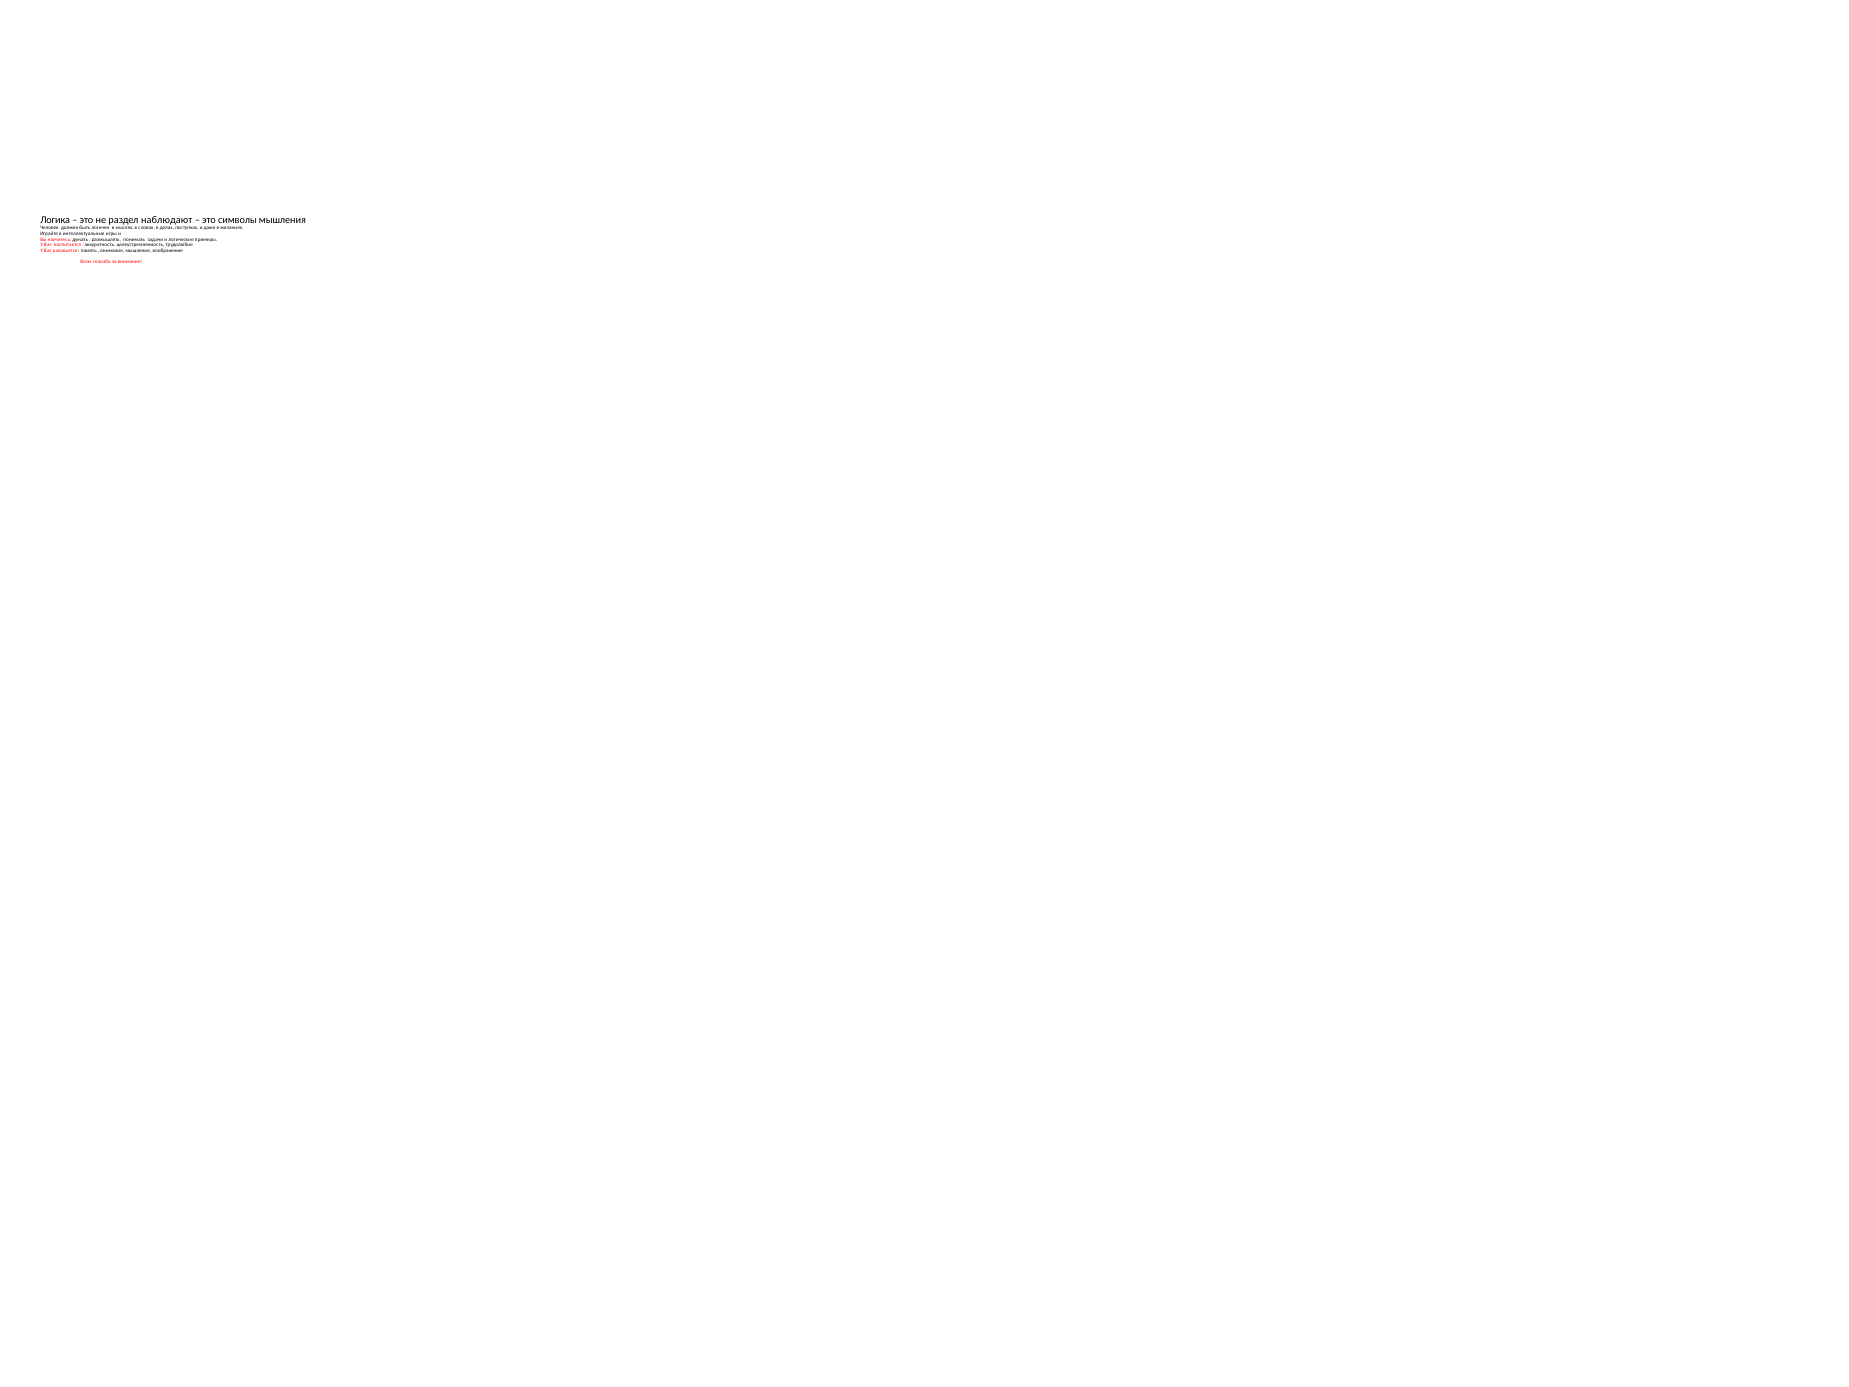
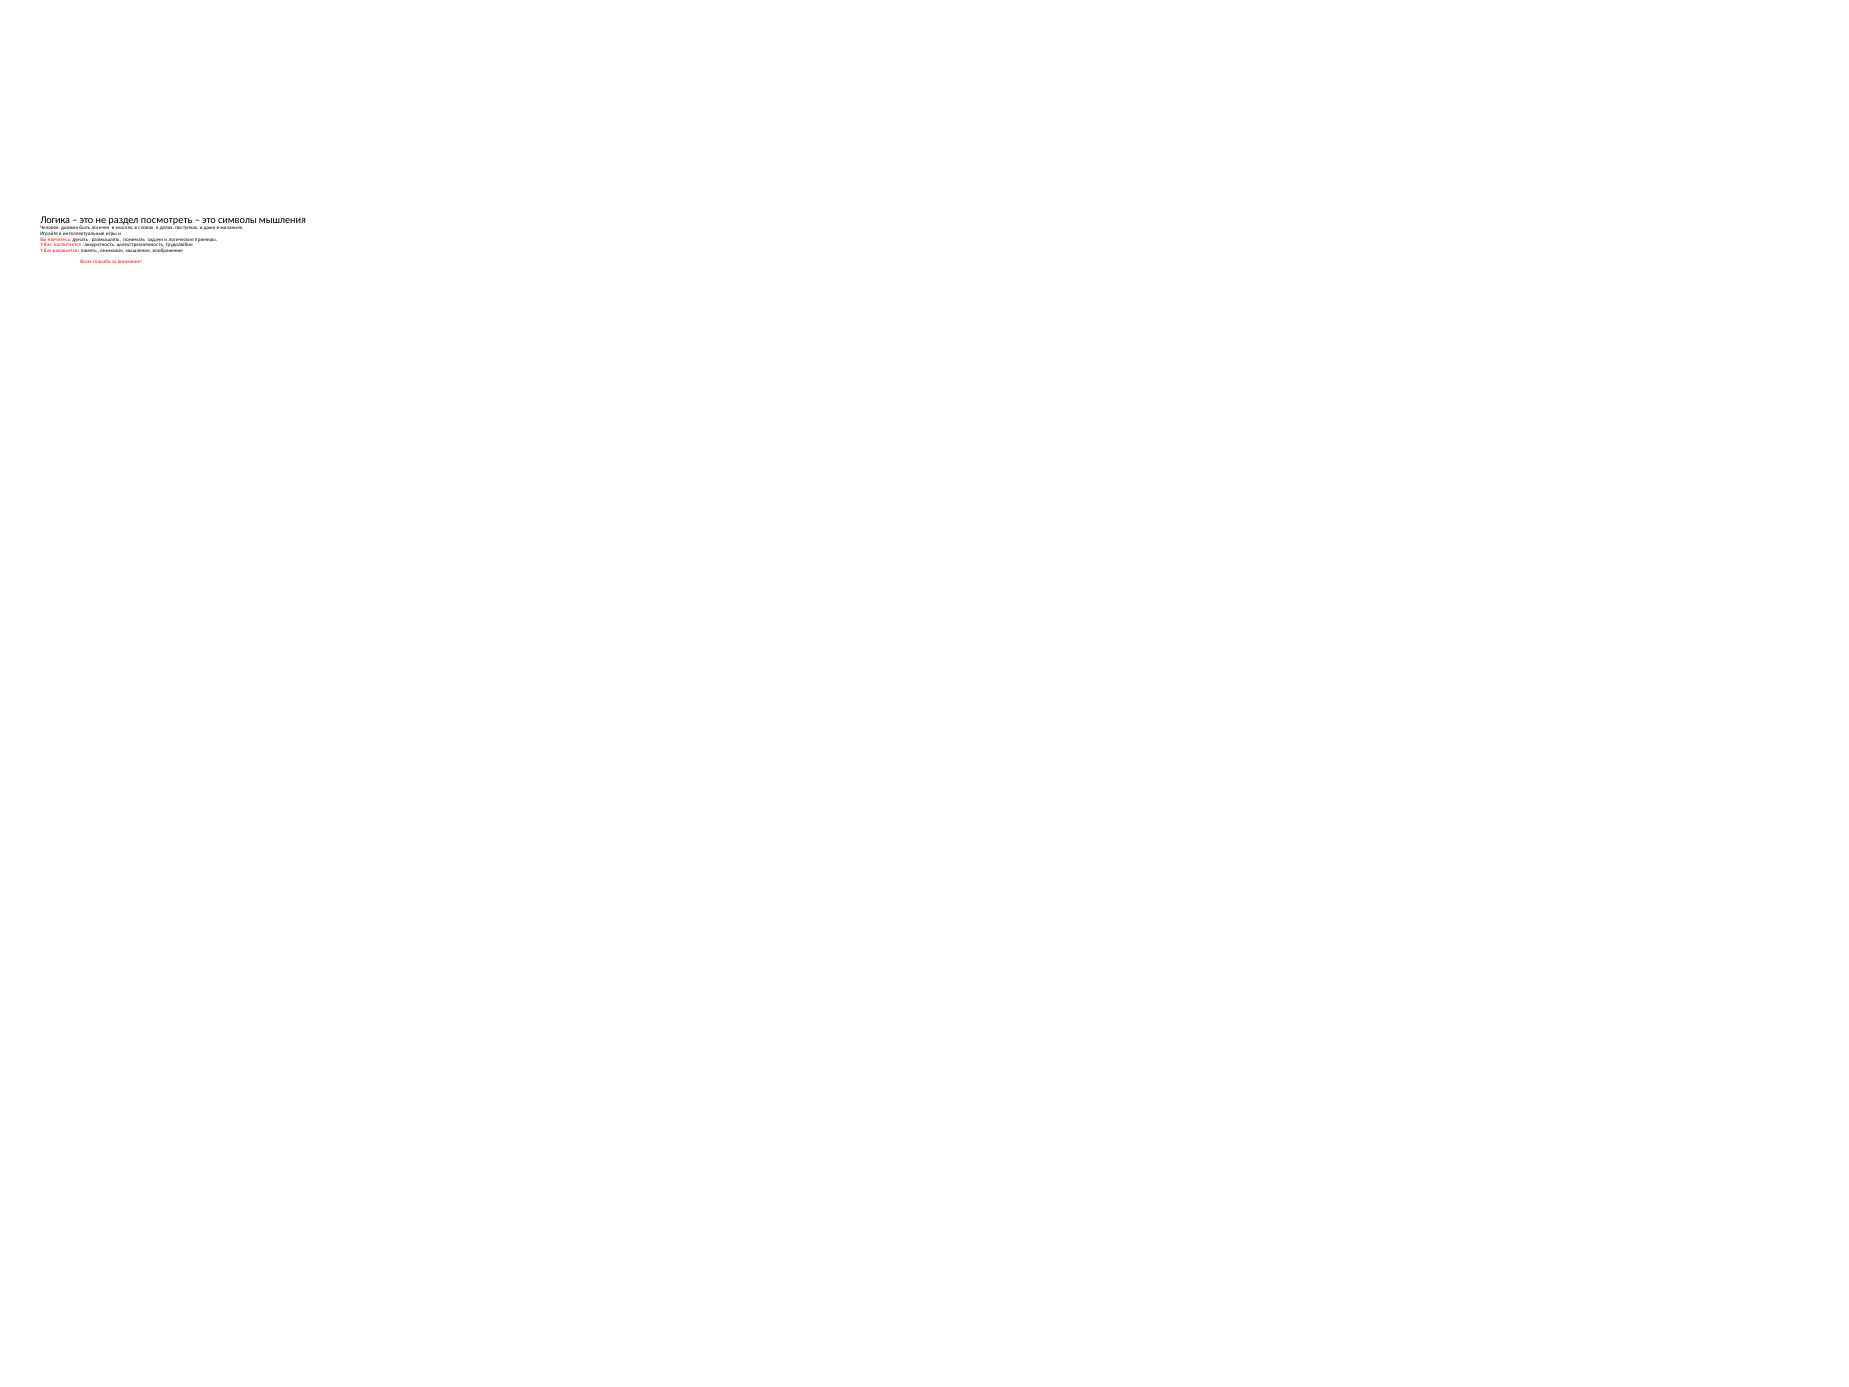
наблюдают: наблюдают -> посмотреть (167, 221)
